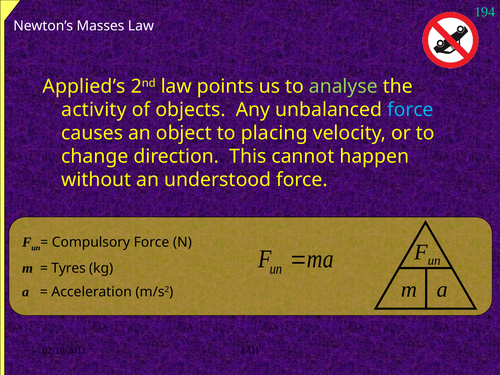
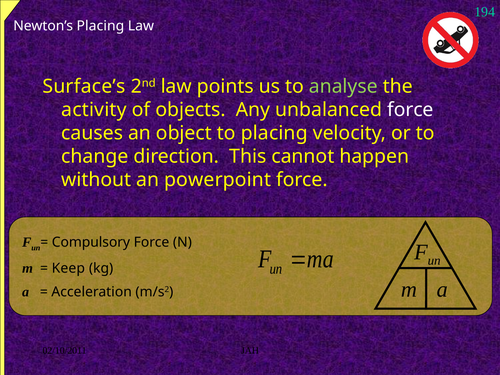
Masses: Masses -> Placing (100, 26)
Applied’s: Applied’s -> Surface’s (84, 86)
force colour: light blue -> white (410, 110)
understood: understood -> powerpoint (218, 180)
Tyres: Tyres -> Keep (68, 268)
